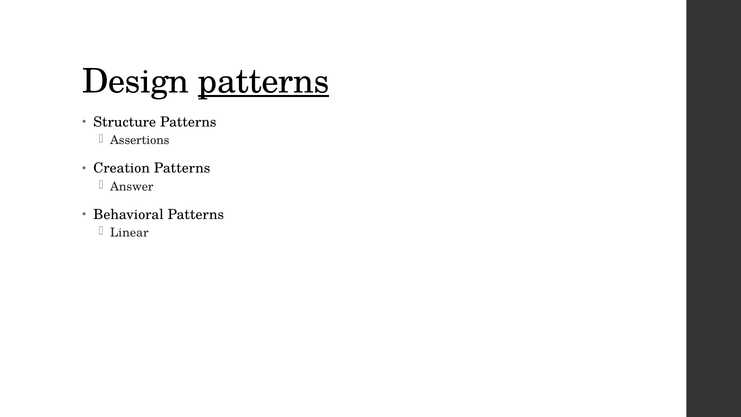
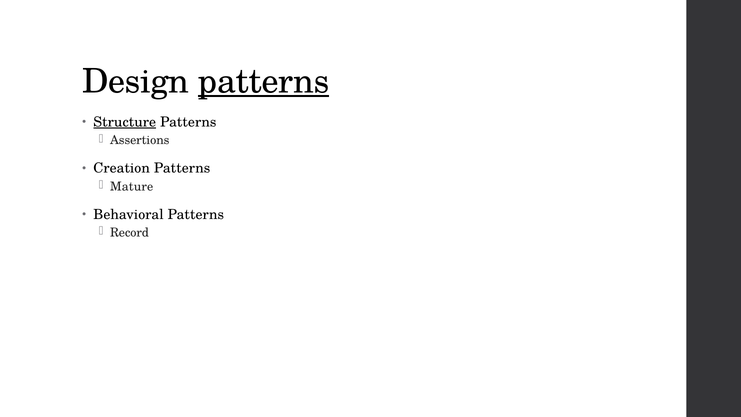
Structure underline: none -> present (125, 122)
Answer: Answer -> Mature (132, 186)
Linear: Linear -> Record (129, 233)
